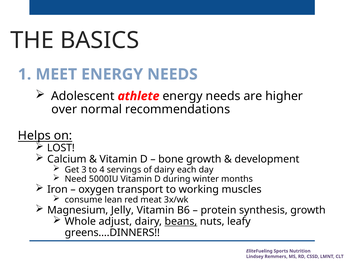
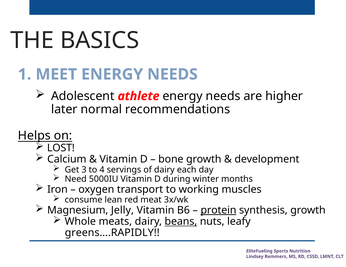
over: over -> later (64, 109)
protein underline: none -> present (218, 210)
adjust: adjust -> meats (115, 222)
greens….DINNERS: greens….DINNERS -> greens….RAPIDLY (112, 233)
